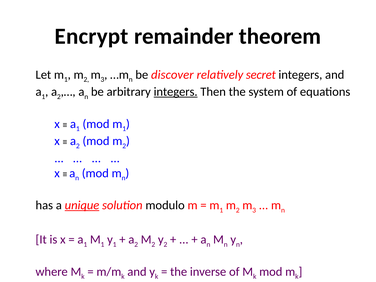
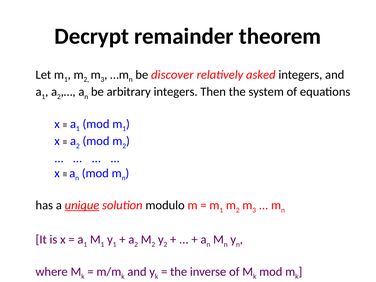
Encrypt: Encrypt -> Decrypt (92, 36)
secret: secret -> asked (261, 75)
integers underline: present -> none (176, 92)
